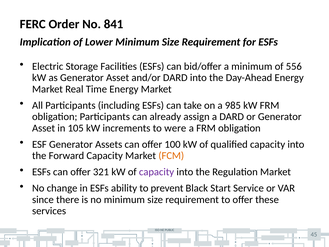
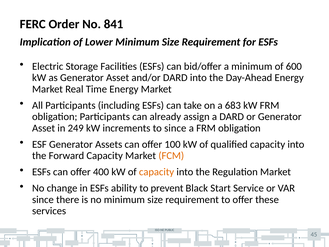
556: 556 -> 600 (294, 66)
985: 985 -> 683 (233, 105)
105: 105 -> 249 (76, 128)
to were: were -> since (175, 128)
321: 321 -> 400 (101, 172)
capacity colour: purple -> orange (157, 172)
